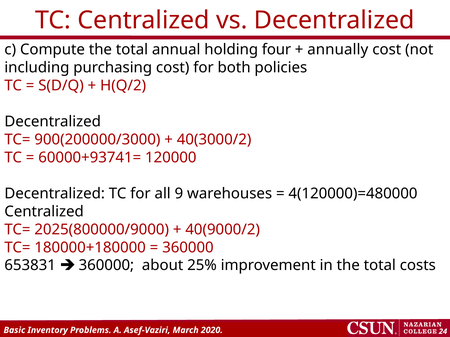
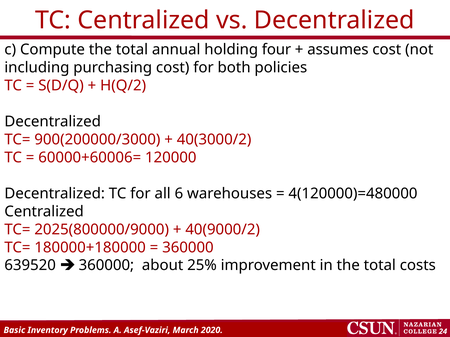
annually: annually -> assumes (338, 50)
60000+93741=: 60000+93741= -> 60000+60006= (90, 158)
9: 9 -> 6 (179, 194)
653831: 653831 -> 639520 (30, 266)
